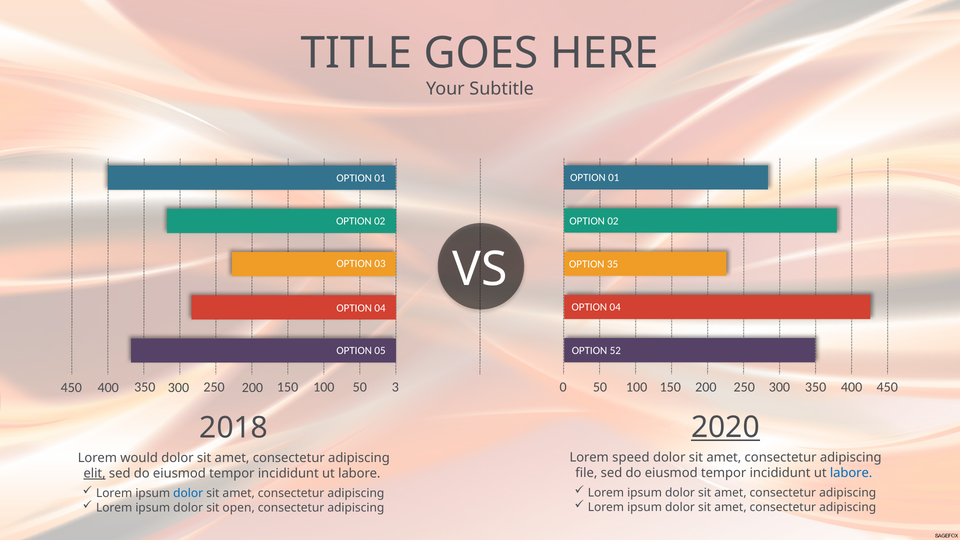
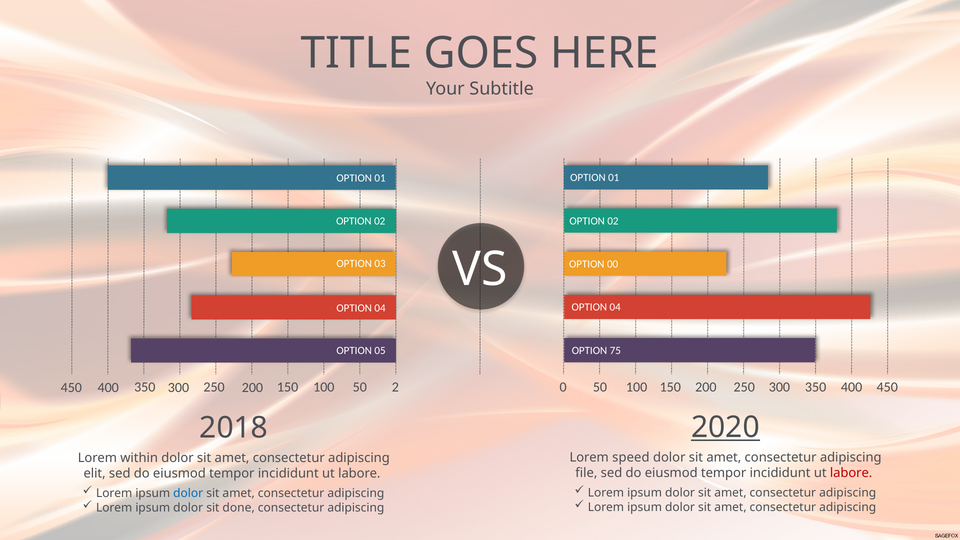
35: 35 -> 00 (613, 264)
52: 52 -> 75 (615, 350)
3: 3 -> 2 (395, 387)
would: would -> within (139, 458)
labore colour: blue -> red (851, 473)
elit underline: present -> none (95, 474)
open: open -> done (239, 508)
